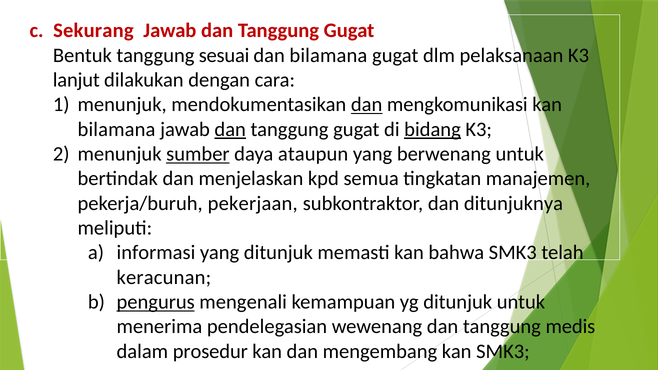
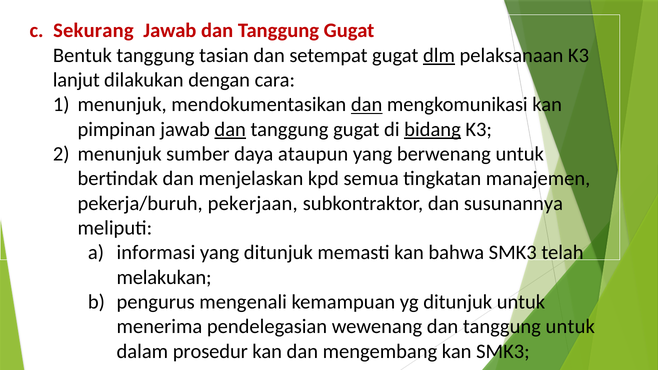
sesuai: sesuai -> tasian (224, 55)
dan bilamana: bilamana -> setempat (329, 55)
dlm underline: none -> present (439, 55)
bilamana: bilamana -> pimpinan (117, 129)
sumber underline: present -> none (198, 154)
ditunjuknya: ditunjuknya -> susunannya (513, 203)
keracunan: keracunan -> melakukan (164, 277)
pengurus underline: present -> none (156, 302)
tanggung medis: medis -> untuk (570, 327)
